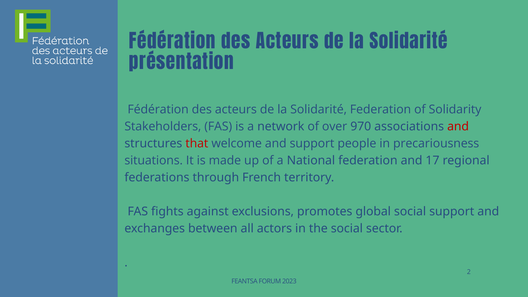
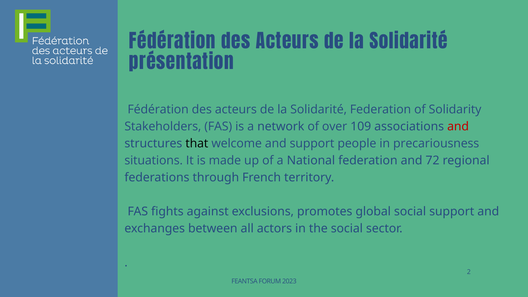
970: 970 -> 109 (361, 126)
that colour: red -> black (197, 143)
17: 17 -> 72 (433, 160)
